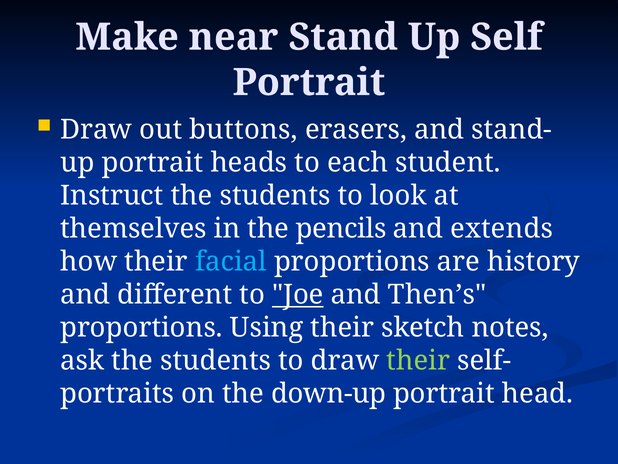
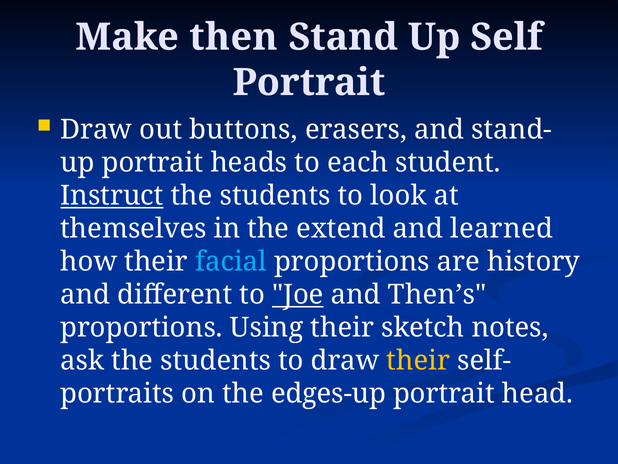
near: near -> then (233, 37)
Instruct underline: none -> present (112, 196)
pencils: pencils -> extend (341, 229)
extends: extends -> learned (502, 229)
their colour: light green -> yellow (418, 360)
down-up: down-up -> edges-up (329, 393)
